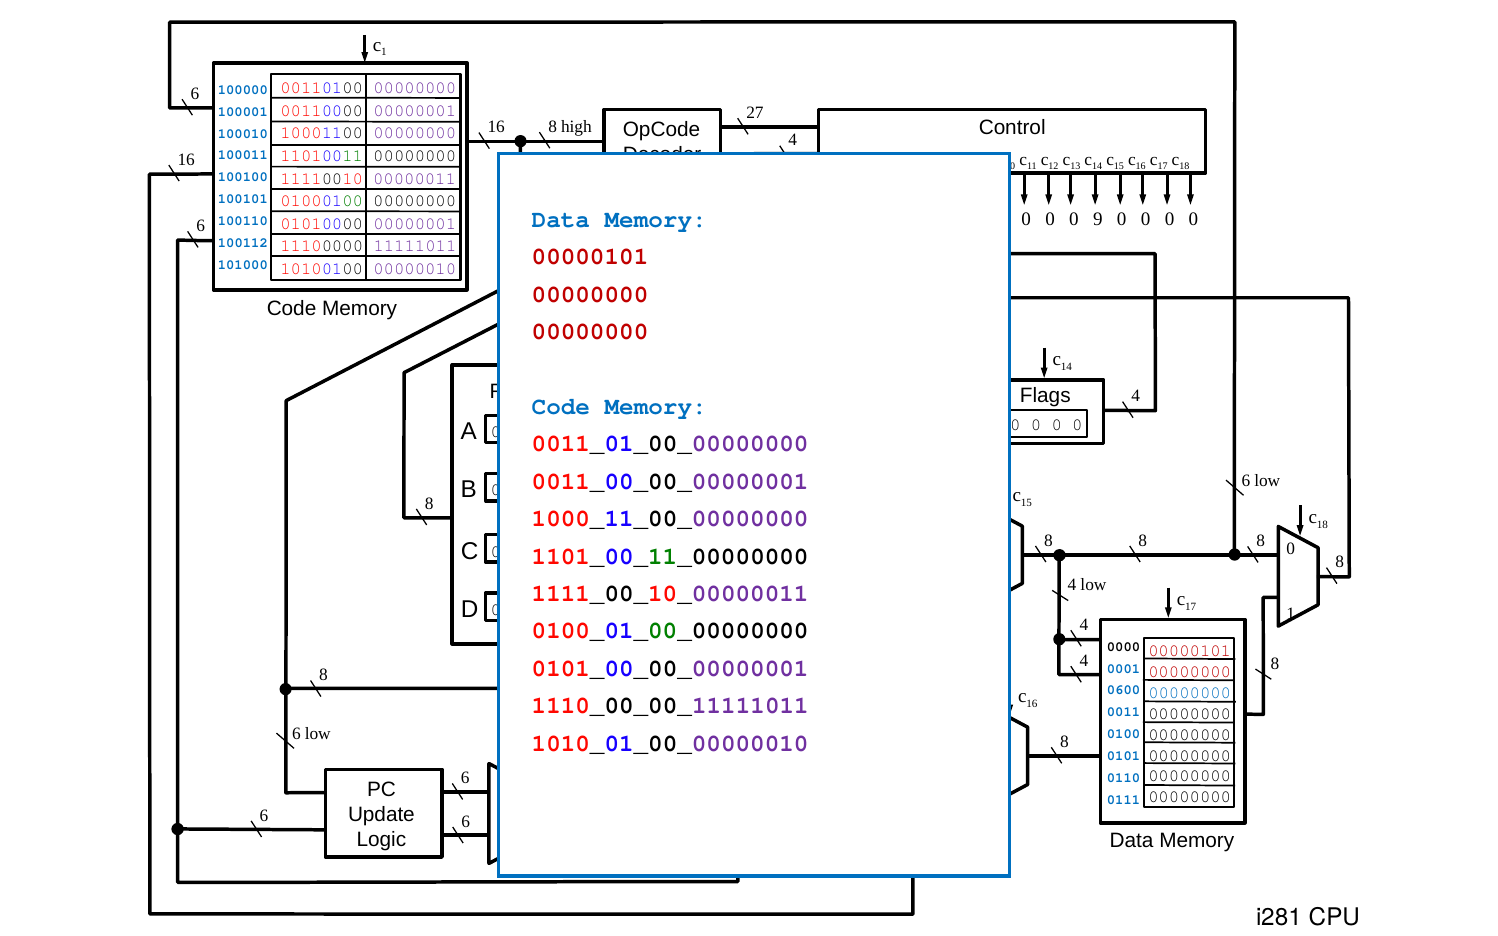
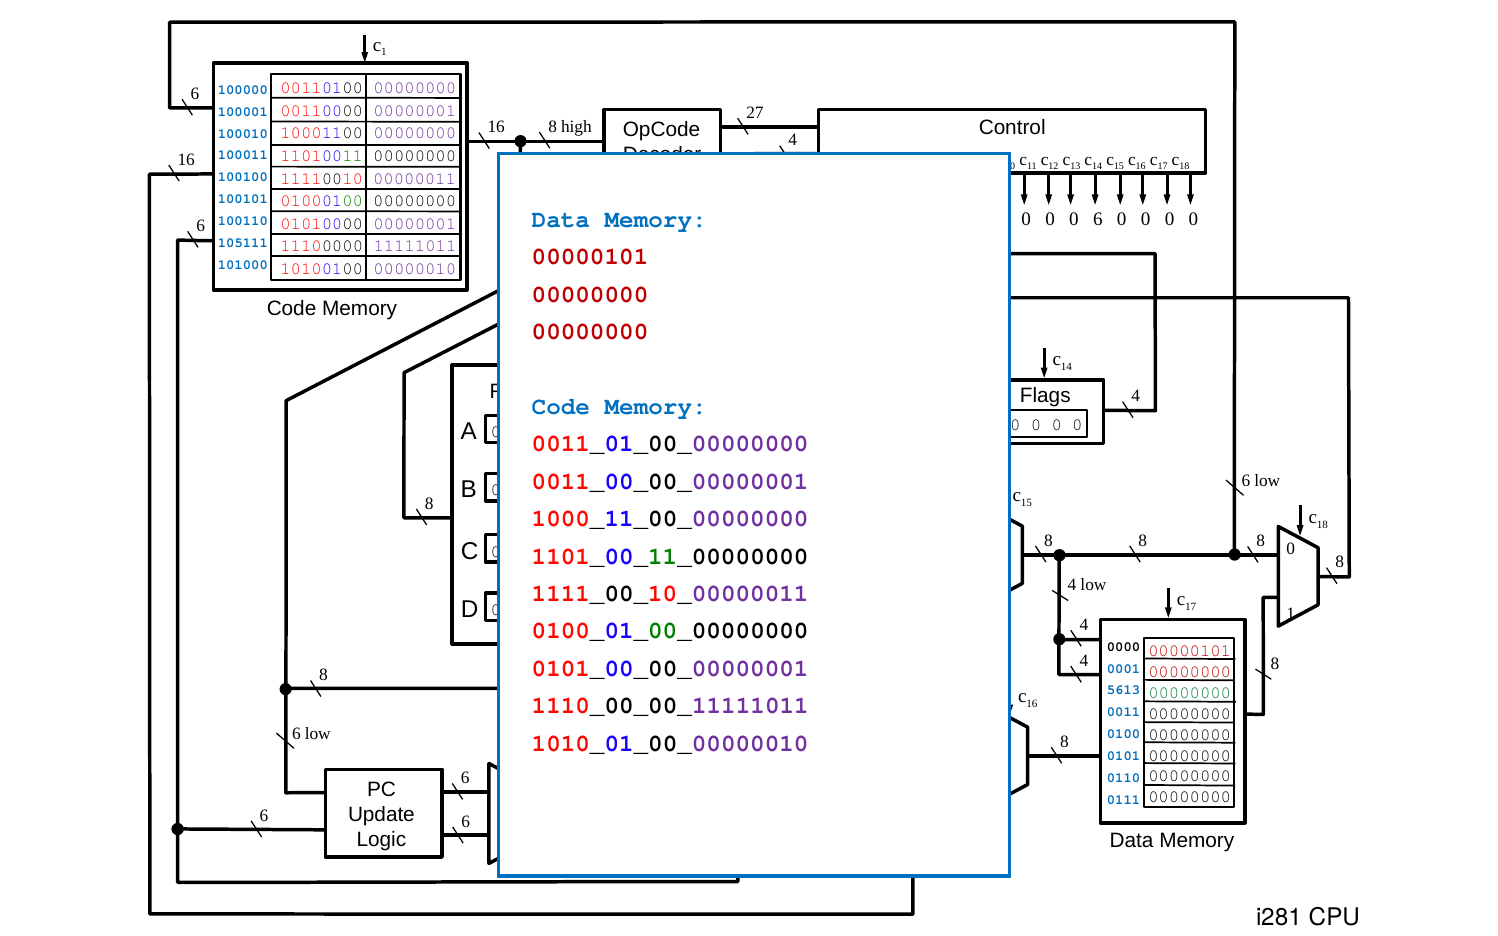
0 9: 9 -> 6 (1098, 219)
100112: 100112 -> 105111 (243, 243)
0600: 0600 -> 5613 (1124, 691)
00000000 colour: blue -> green (1190, 693)
